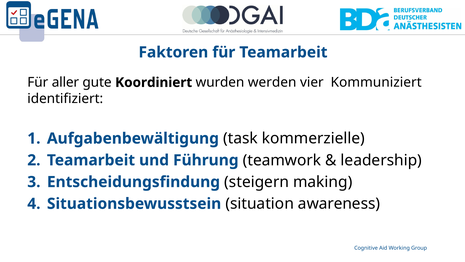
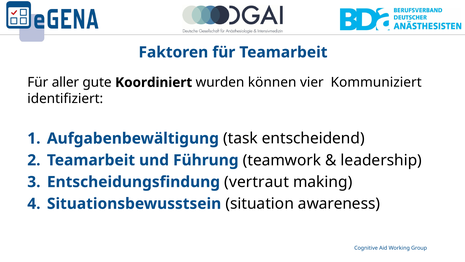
werden: werden -> können (272, 82)
kommerzielle: kommerzielle -> entscheidend (313, 138)
steigern: steigern -> vertraut (257, 182)
